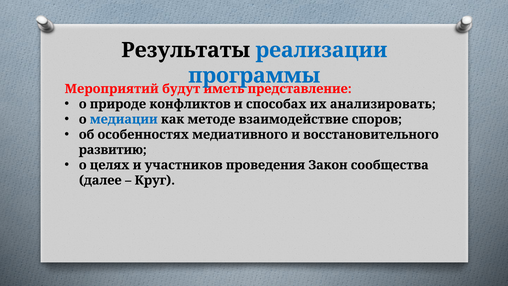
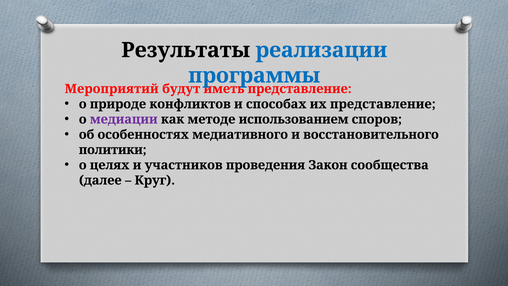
их анализировать: анализировать -> представление (383, 104)
медиации colour: blue -> purple (124, 119)
взаимодействие: взаимодействие -> использованием (294, 119)
развитию: развитию -> политики (113, 150)
